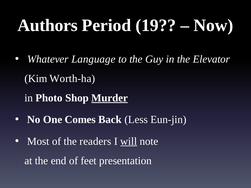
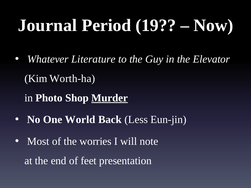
Authors: Authors -> Journal (47, 25)
Language: Language -> Literature (93, 59)
Comes: Comes -> World (80, 120)
readers: readers -> worries (96, 141)
will underline: present -> none (129, 141)
